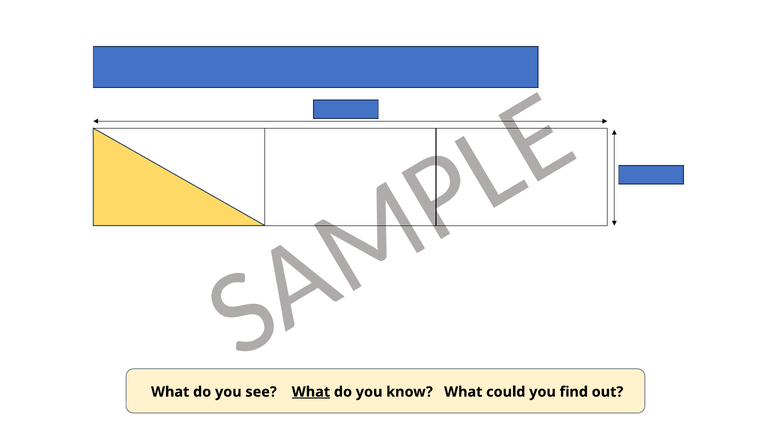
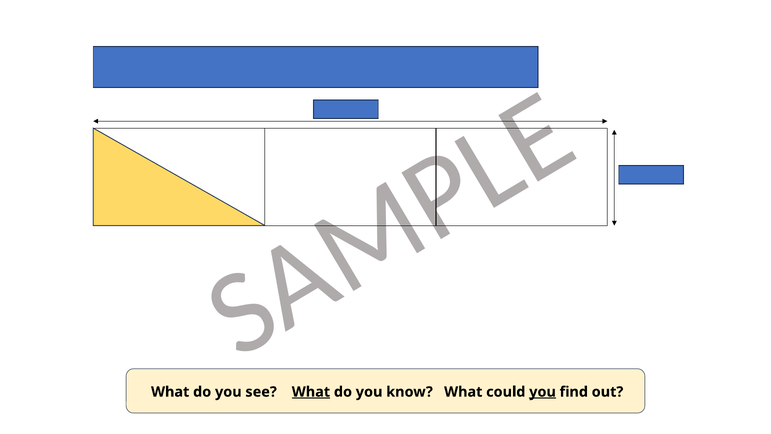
you underline: none -> present (543, 392)
